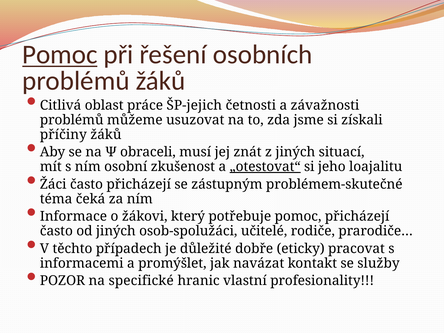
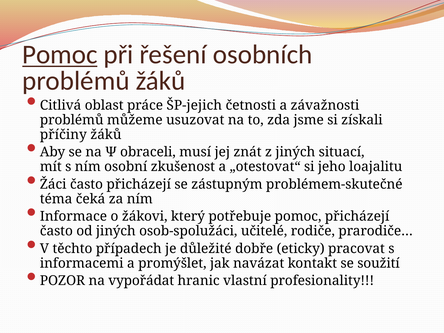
„otestovat“ underline: present -> none (265, 167)
služby: služby -> soužití (379, 263)
specifické: specifické -> vypořádat (141, 281)
